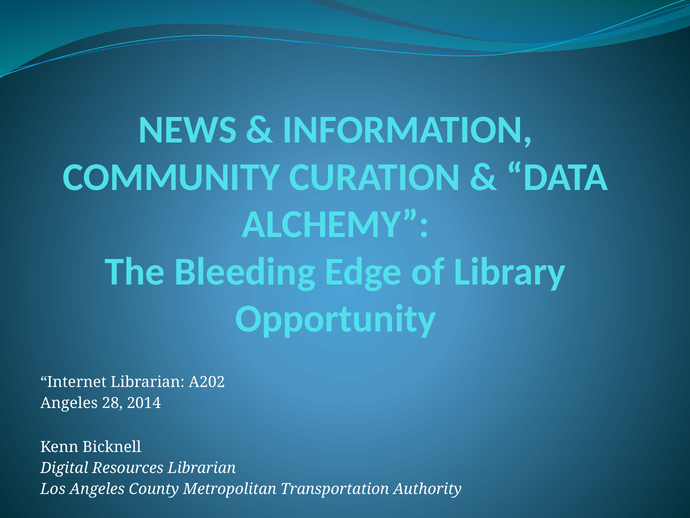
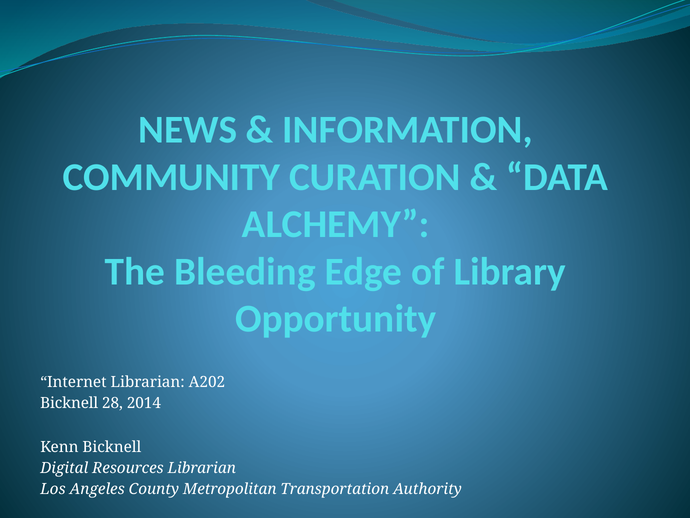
Angeles: Angeles -> Bicknell (69, 403)
